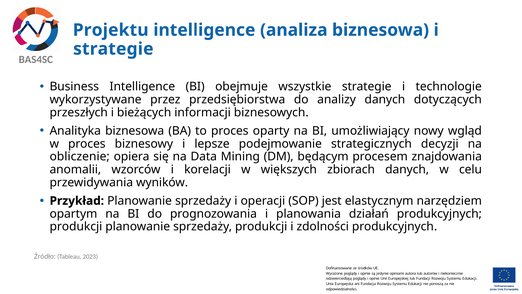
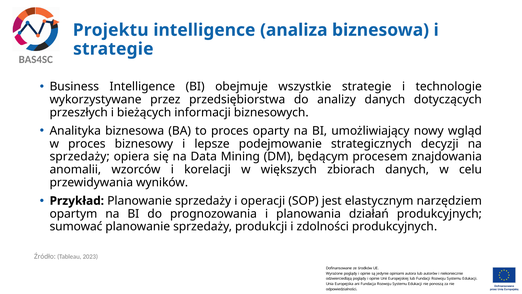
obliczenie: obliczenie -> sprzedaży (80, 156)
produkcji: produkcji -> sumować (76, 226)
